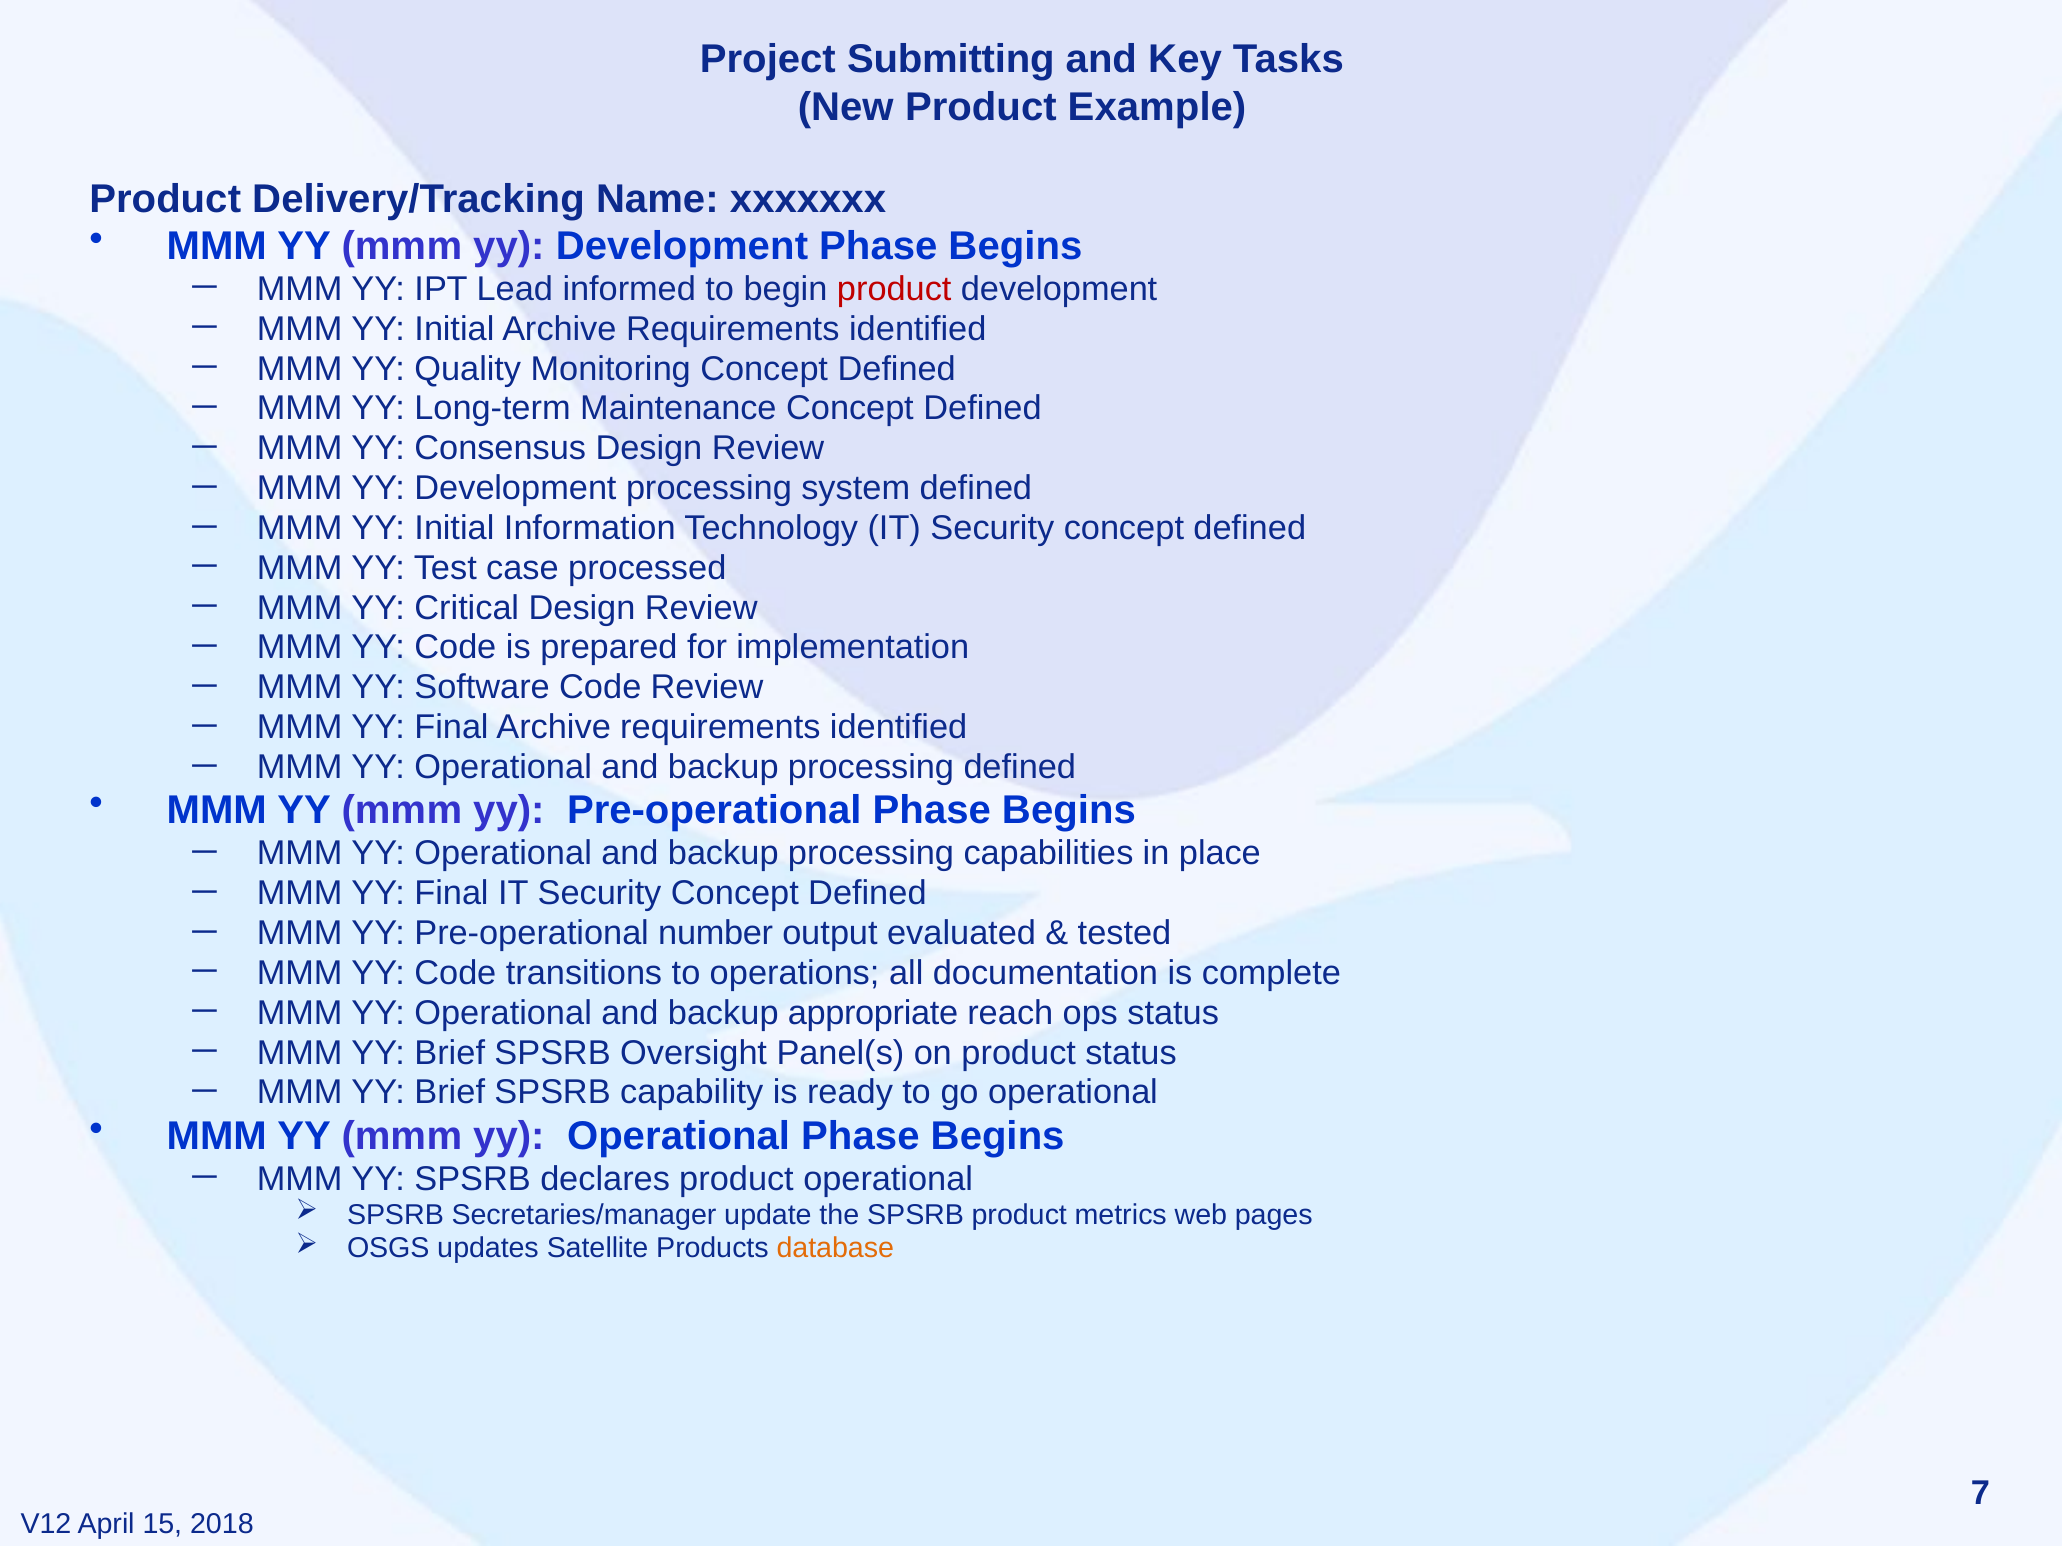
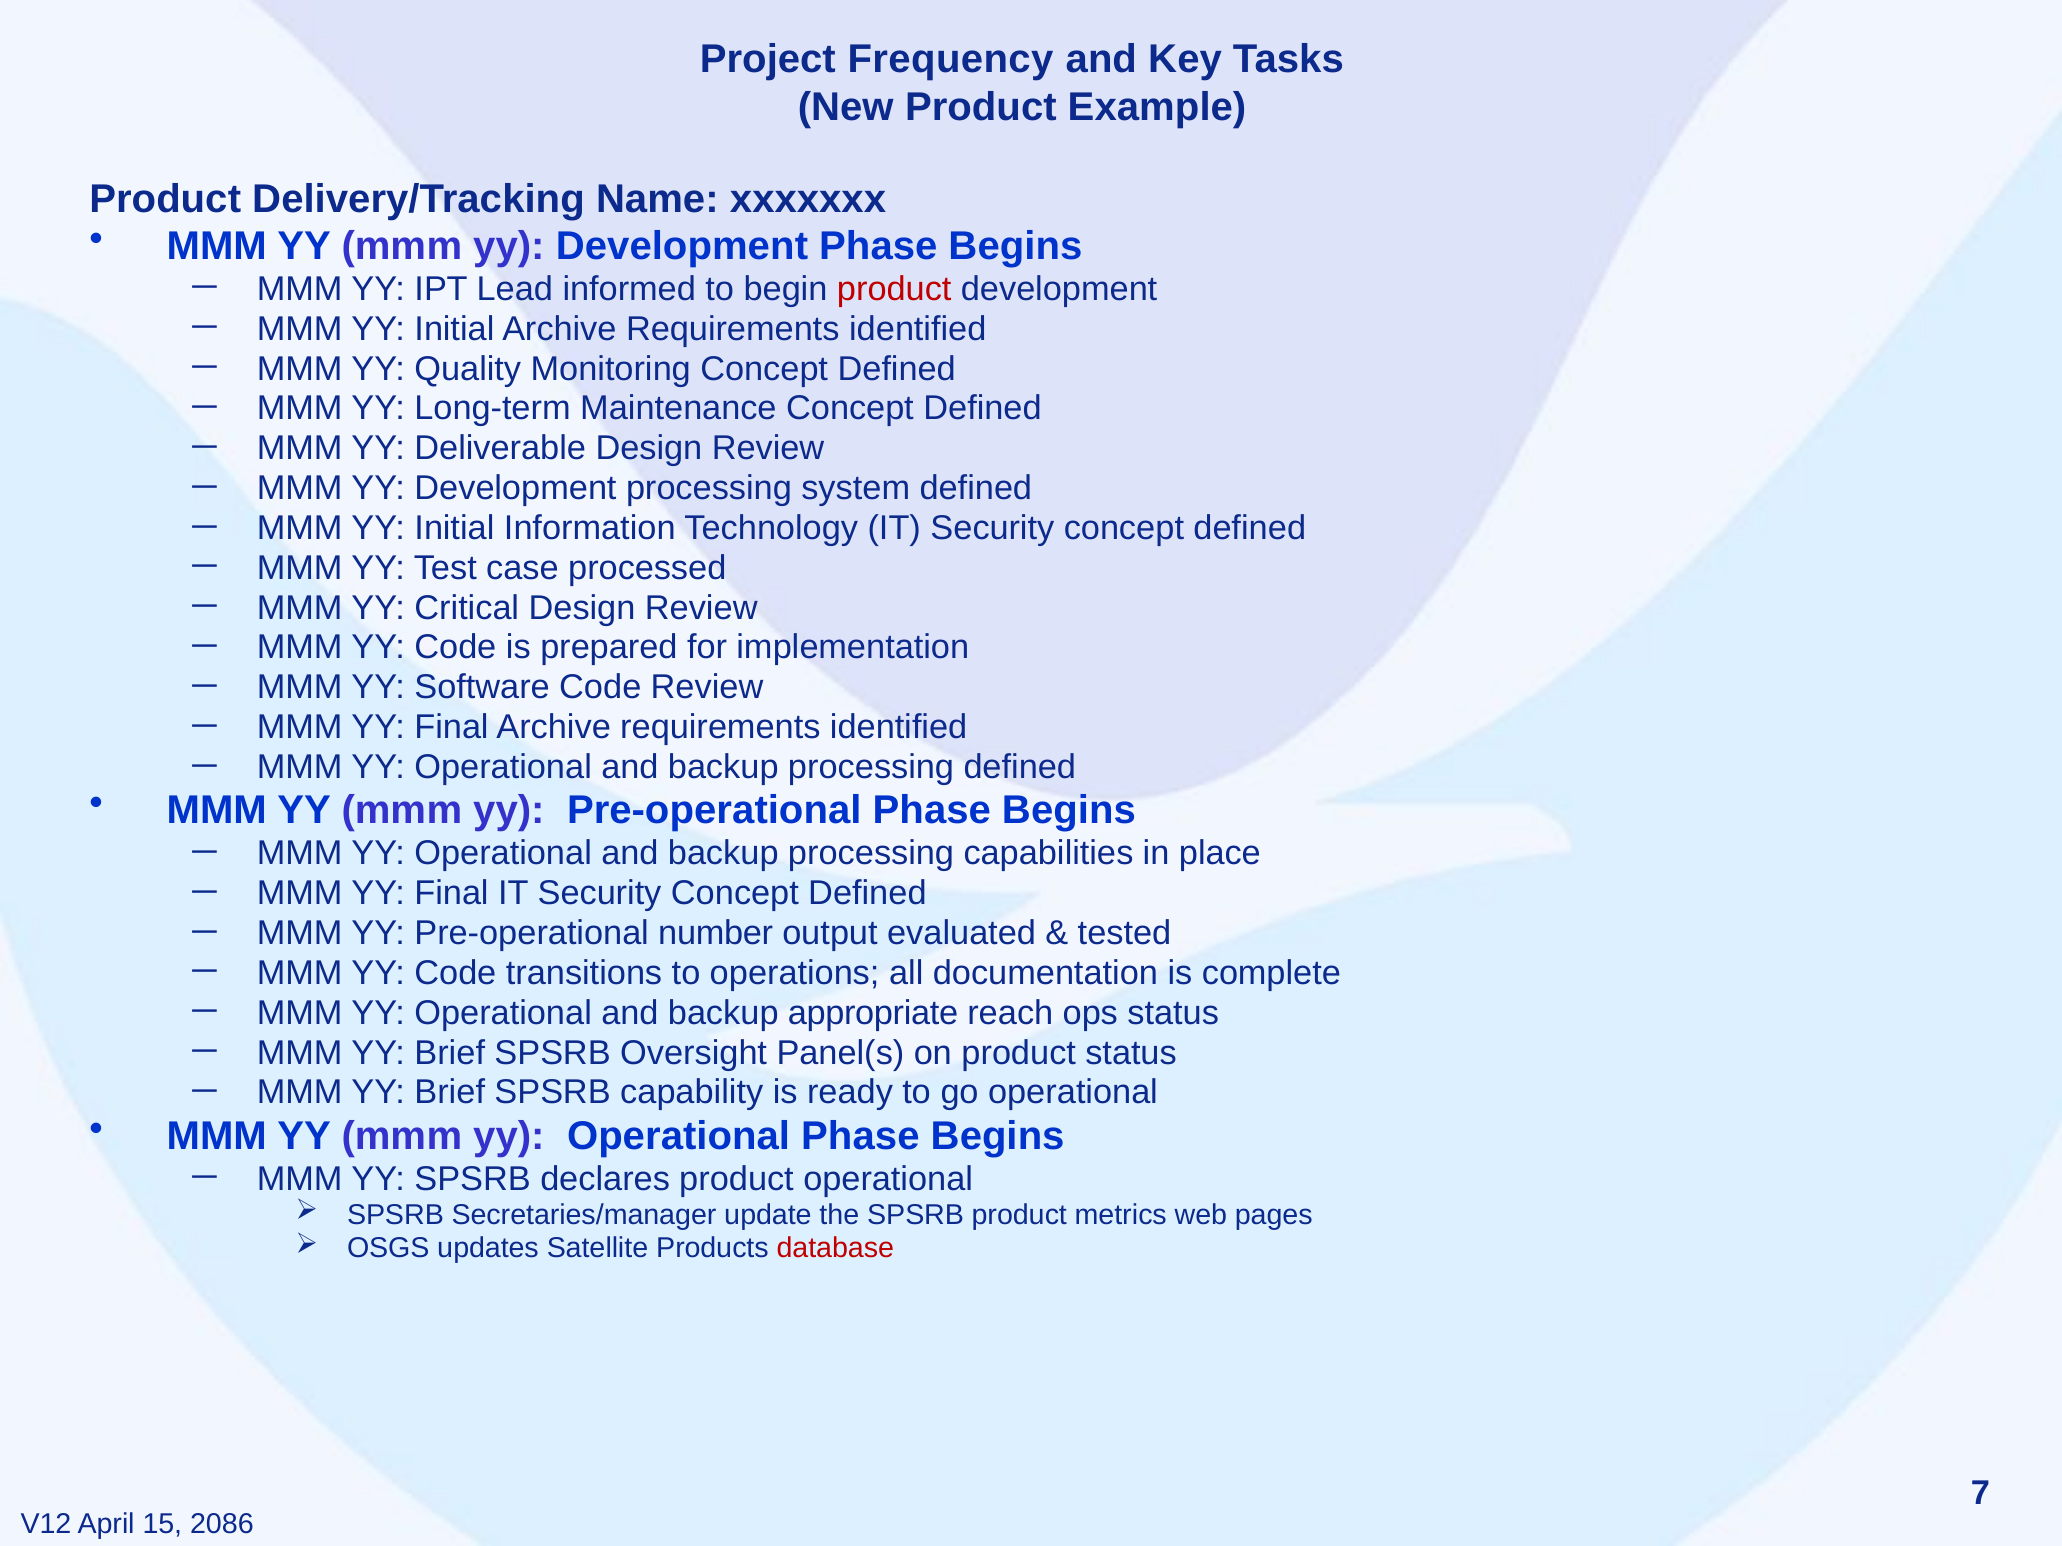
Submitting: Submitting -> Frequency (951, 59)
Consensus: Consensus -> Deliverable (500, 449)
database colour: orange -> red (835, 1249)
2018: 2018 -> 2086 (222, 1524)
